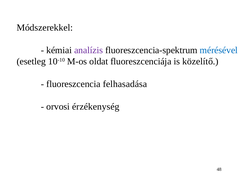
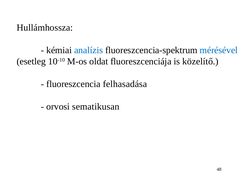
Módszerekkel: Módszerekkel -> Hullámhossza (45, 28)
analízis colour: purple -> blue (89, 50)
érzékenység: érzékenység -> sematikusan (96, 107)
